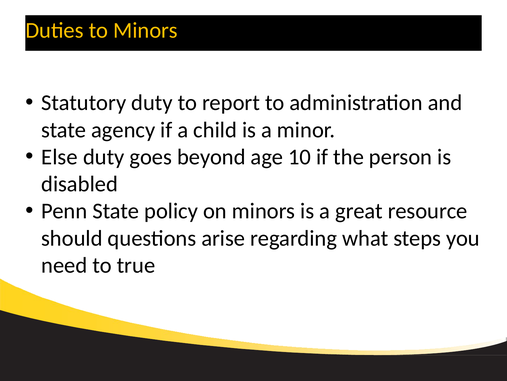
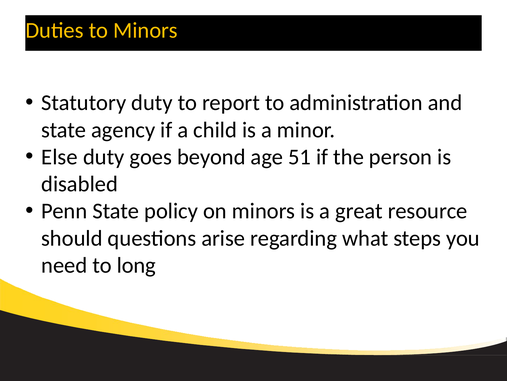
10: 10 -> 51 (300, 157)
true: true -> long (136, 265)
